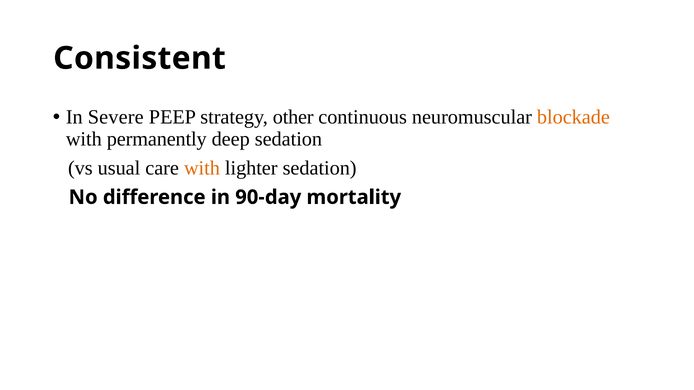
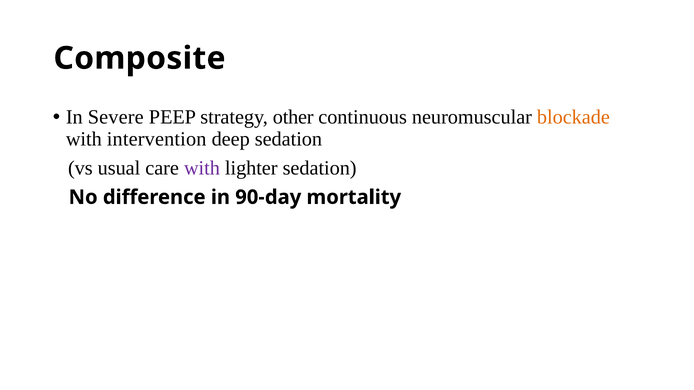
Consistent: Consistent -> Composite (140, 58)
permanently: permanently -> intervention (157, 139)
with colour: orange -> purple (202, 168)
